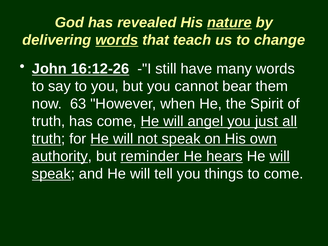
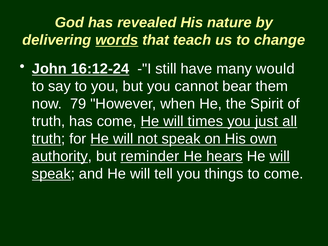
nature underline: present -> none (229, 23)
16:12-26: 16:12-26 -> 16:12-24 (100, 69)
many words: words -> would (275, 69)
63: 63 -> 79 (78, 104)
angel: angel -> times (205, 121)
